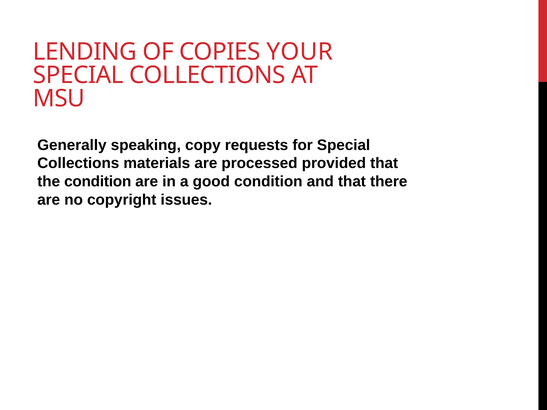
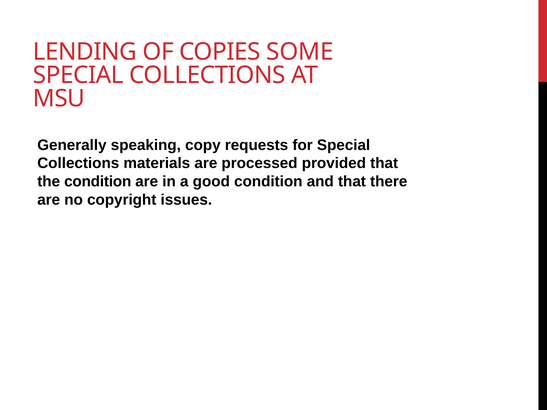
YOUR: YOUR -> SOME (300, 52)
